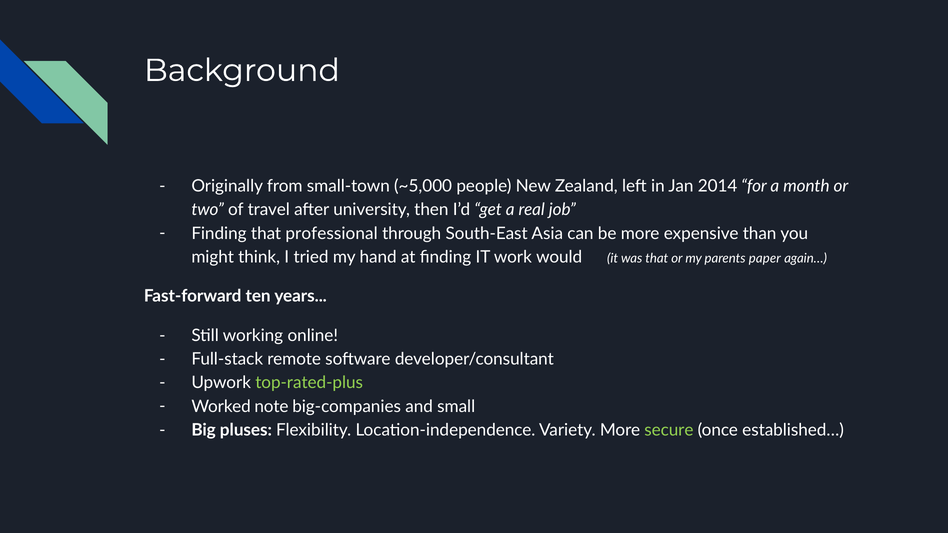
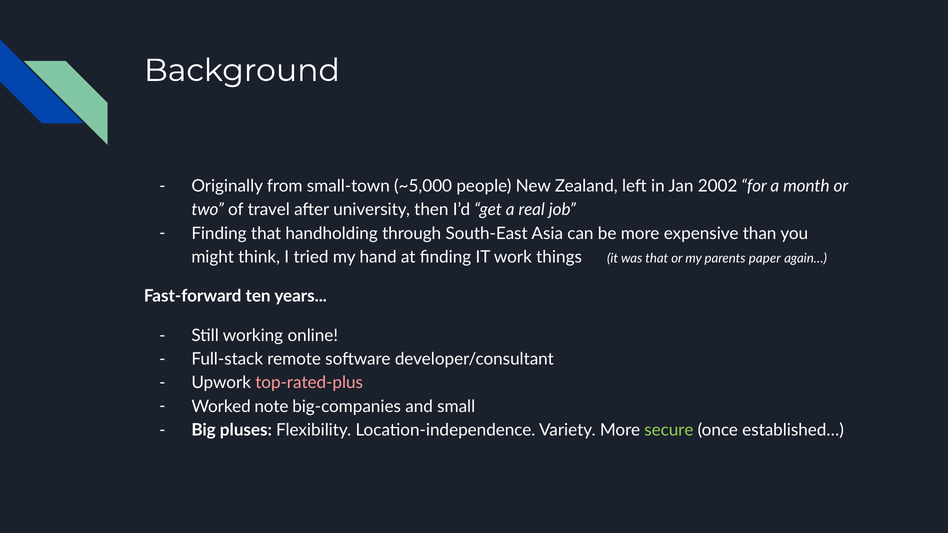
2014: 2014 -> 2002 (718, 186)
professional: professional -> handholding (332, 233)
would: would -> things (559, 257)
top-rated-plus colour: light green -> pink (309, 383)
